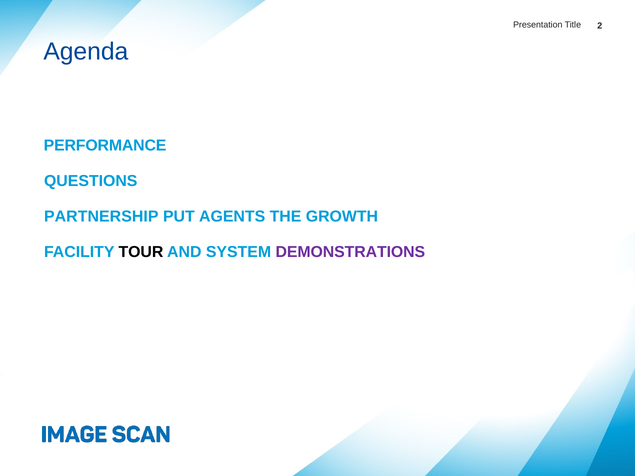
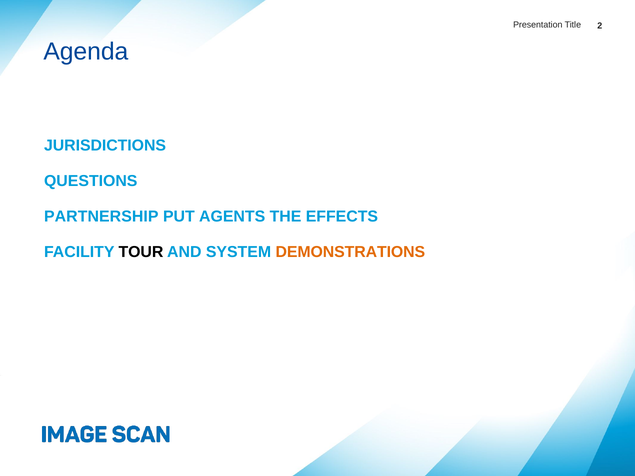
PERFORMANCE: PERFORMANCE -> JURISDICTIONS (105, 146)
GROWTH: GROWTH -> EFFECTS (342, 217)
DEMONSTRATIONS colour: purple -> orange (350, 252)
